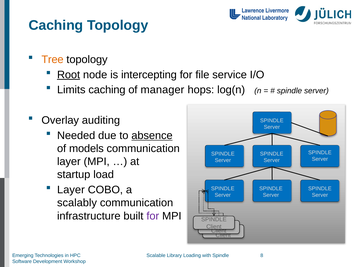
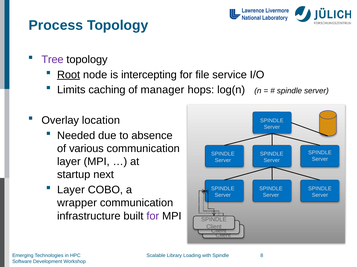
Caching: Caching -> Process (56, 25)
Tree colour: orange -> purple (52, 60)
auditing: auditing -> location (101, 121)
absence underline: present -> none (152, 136)
models: models -> various (86, 149)
load: load -> next (104, 175)
scalably: scalably -> wrapper (77, 203)
